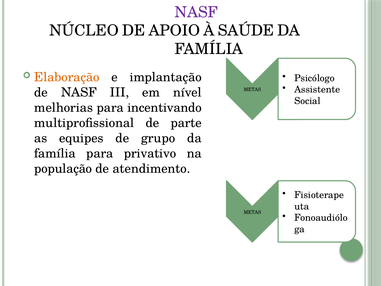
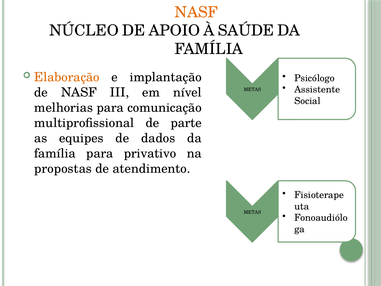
NASF colour: purple -> orange (196, 12)
incentivando: incentivando -> comunicação (165, 108)
grupo: grupo -> dados (158, 138)
população: população -> propostas (63, 169)
